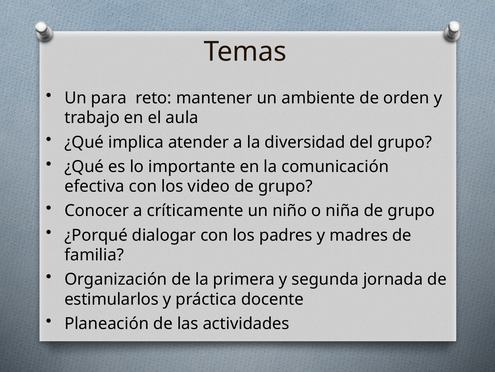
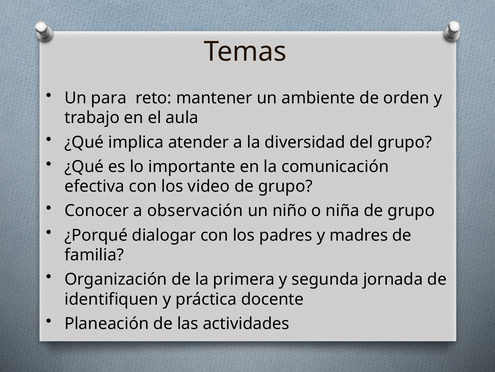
críticamente: críticamente -> observación (195, 210)
estimularlos: estimularlos -> identifiquen (111, 299)
